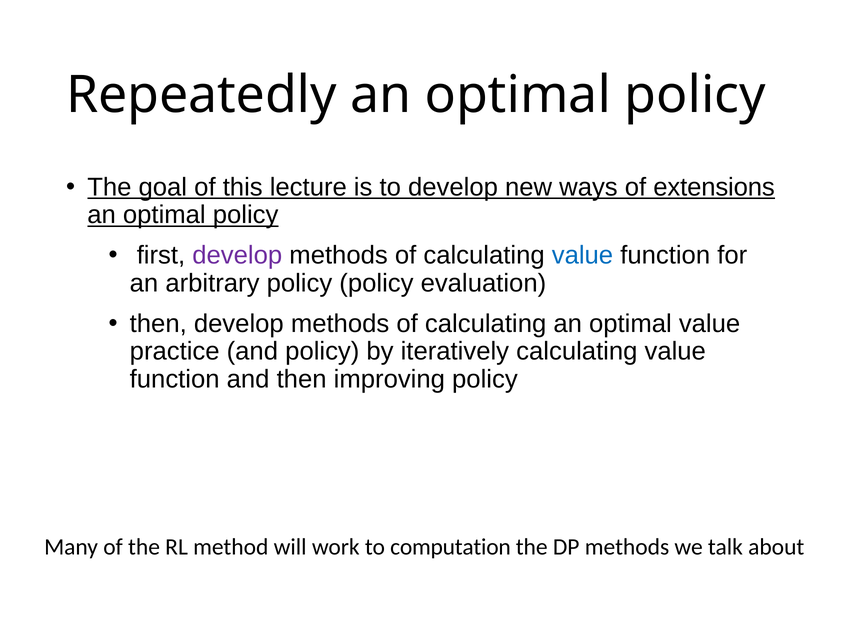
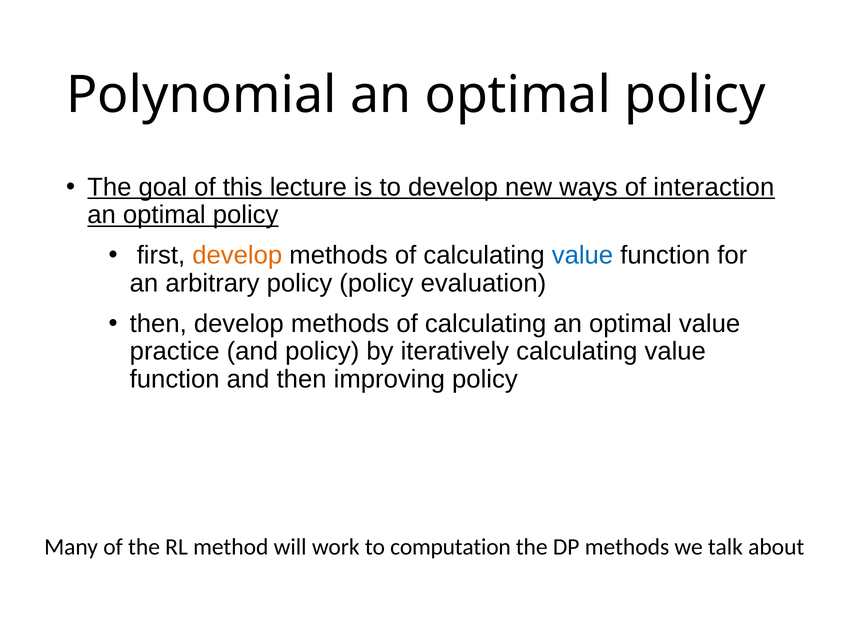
Repeatedly: Repeatedly -> Polynomial (201, 95)
extensions: extensions -> interaction (714, 187)
develop colour: purple -> orange (237, 255)
